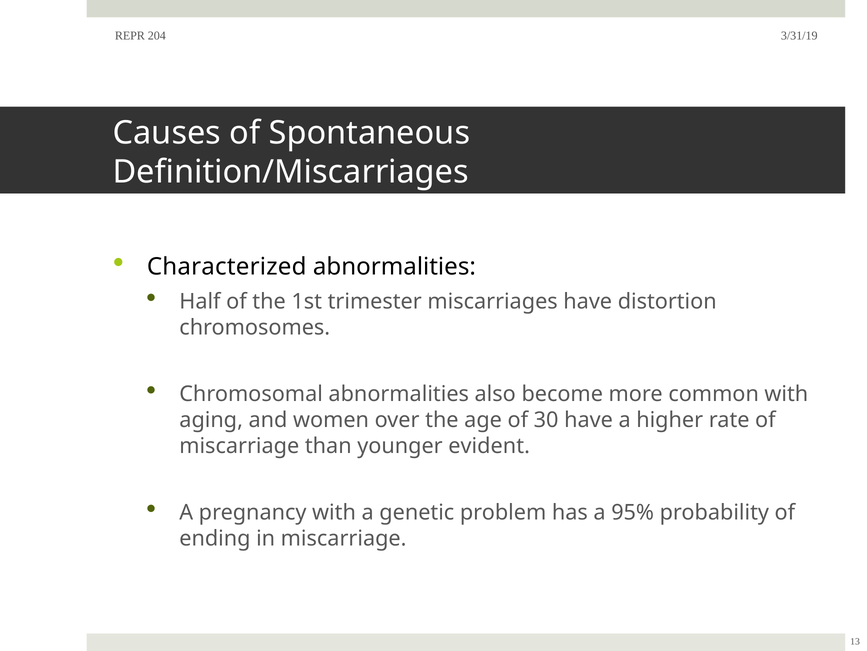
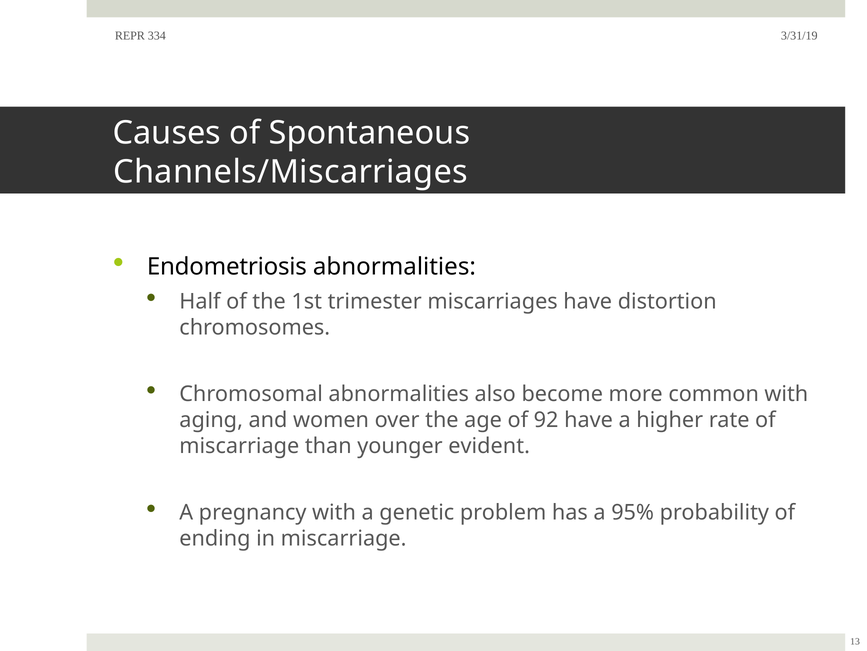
204: 204 -> 334 (157, 36)
Definition/Miscarriages: Definition/Miscarriages -> Channels/Miscarriages (291, 172)
Characterized: Characterized -> Endometriosis (227, 267)
30: 30 -> 92 (546, 420)
